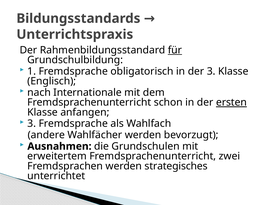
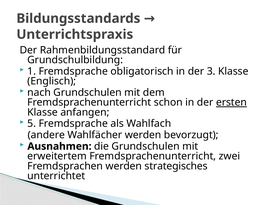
für underline: present -> none (175, 50)
nach Internationale: Internationale -> Grundschulen (88, 93)
3: 3 -> 5 (32, 124)
